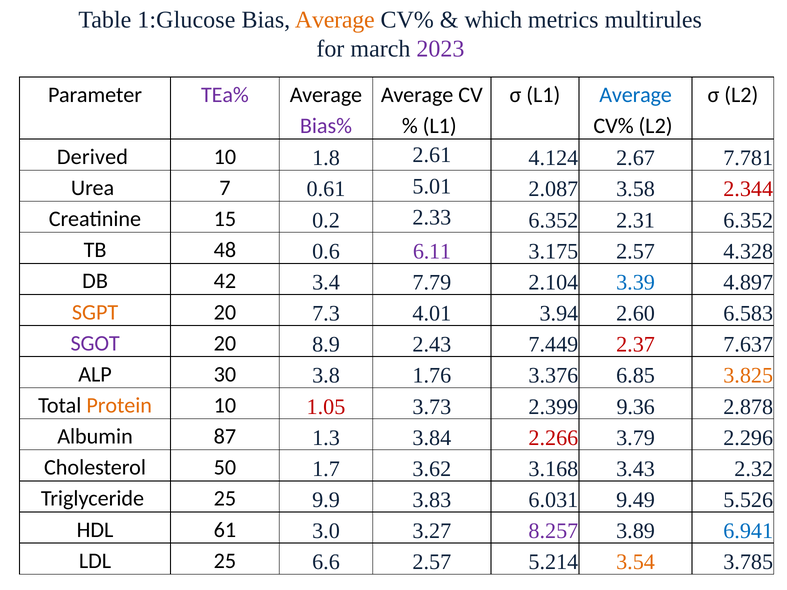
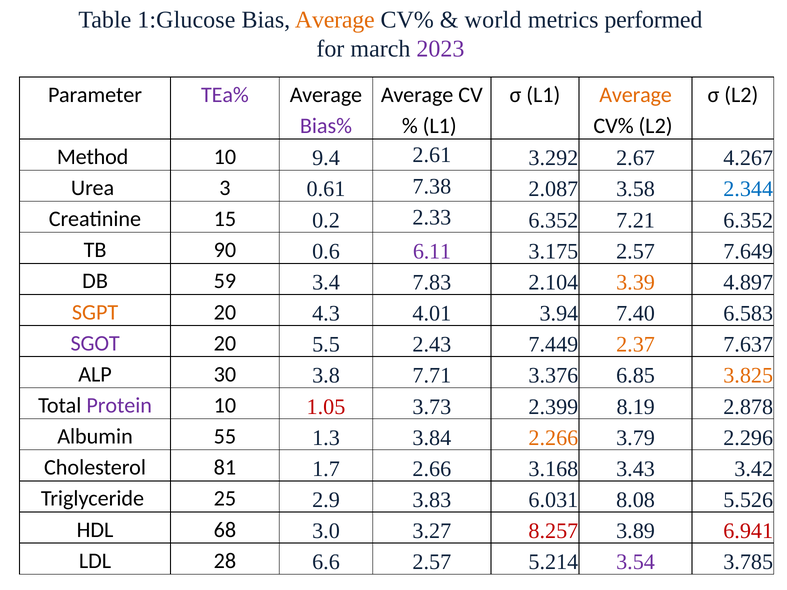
which: which -> world (493, 20)
multirules: multirules -> performed (653, 20)
Average colour: blue -> orange (636, 95)
Derived: Derived -> Method (93, 157)
1.8: 1.8 -> 9.4 (326, 158)
4.124: 4.124 -> 3.292 (553, 158)
7.781: 7.781 -> 4.267 (748, 158)
7: 7 -> 3 (225, 188)
5.01: 5.01 -> 7.38 (432, 186)
2.344 colour: red -> blue (748, 189)
2.31: 2.31 -> 7.21 (636, 220)
48: 48 -> 90 (225, 250)
4.328: 4.328 -> 7.649 (748, 251)
42: 42 -> 59 (225, 281)
7.79: 7.79 -> 7.83 (432, 283)
3.39 colour: blue -> orange (636, 283)
7.3: 7.3 -> 4.3 (326, 314)
2.60: 2.60 -> 7.40 (636, 314)
8.9: 8.9 -> 5.5 (326, 345)
2.37 colour: red -> orange (636, 345)
1.76: 1.76 -> 7.71 (432, 376)
Protein colour: orange -> purple (119, 406)
9.36: 9.36 -> 8.19 (636, 407)
87: 87 -> 55 (225, 437)
2.266 colour: red -> orange (553, 438)
50: 50 -> 81 (225, 468)
3.62: 3.62 -> 2.66 (432, 469)
2.32: 2.32 -> 3.42 (754, 469)
9.9: 9.9 -> 2.9 (326, 500)
9.49: 9.49 -> 8.08 (636, 500)
61: 61 -> 68 (225, 530)
8.257 colour: purple -> red (553, 531)
6.941 colour: blue -> red (748, 531)
LDL 25: 25 -> 28 (225, 561)
3.54 colour: orange -> purple (636, 562)
